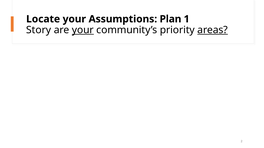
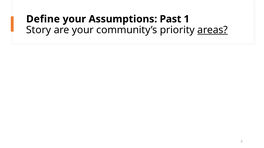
Locate: Locate -> Define (43, 19)
Plan: Plan -> Past (170, 19)
your underline: present -> none (83, 30)
